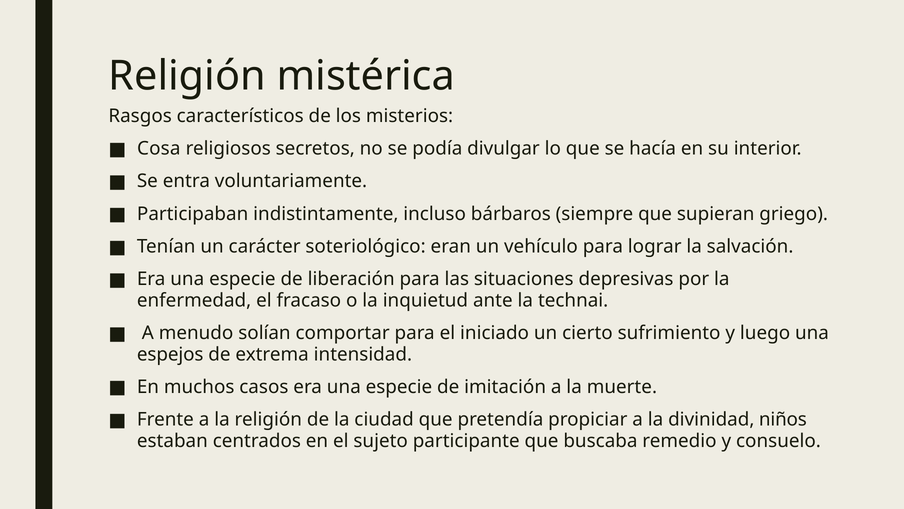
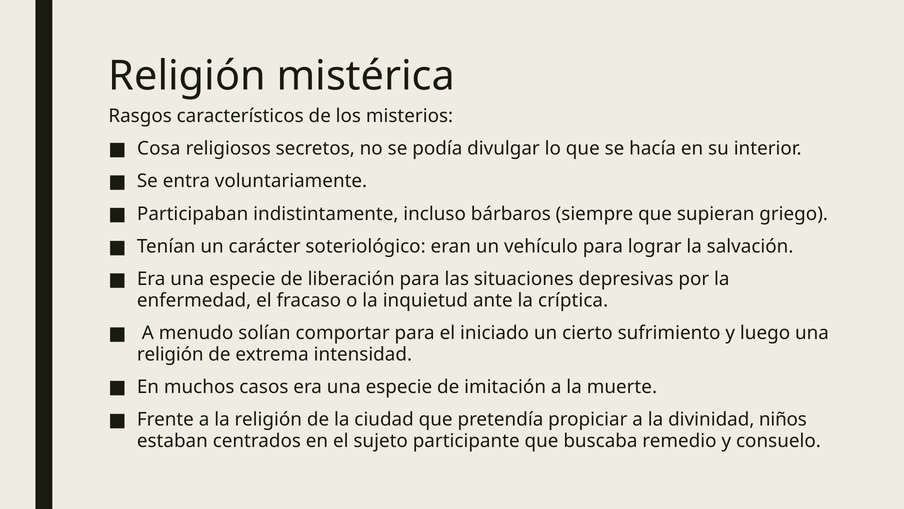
technai: technai -> críptica (573, 300)
espejos: espejos -> religión (170, 354)
